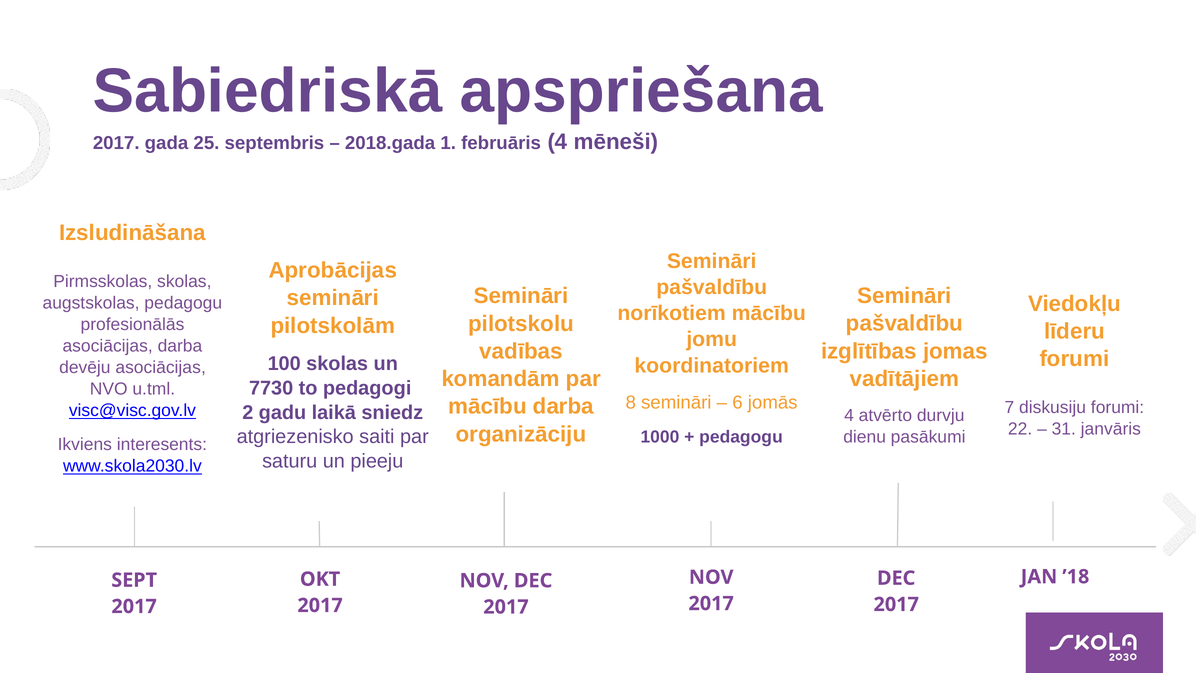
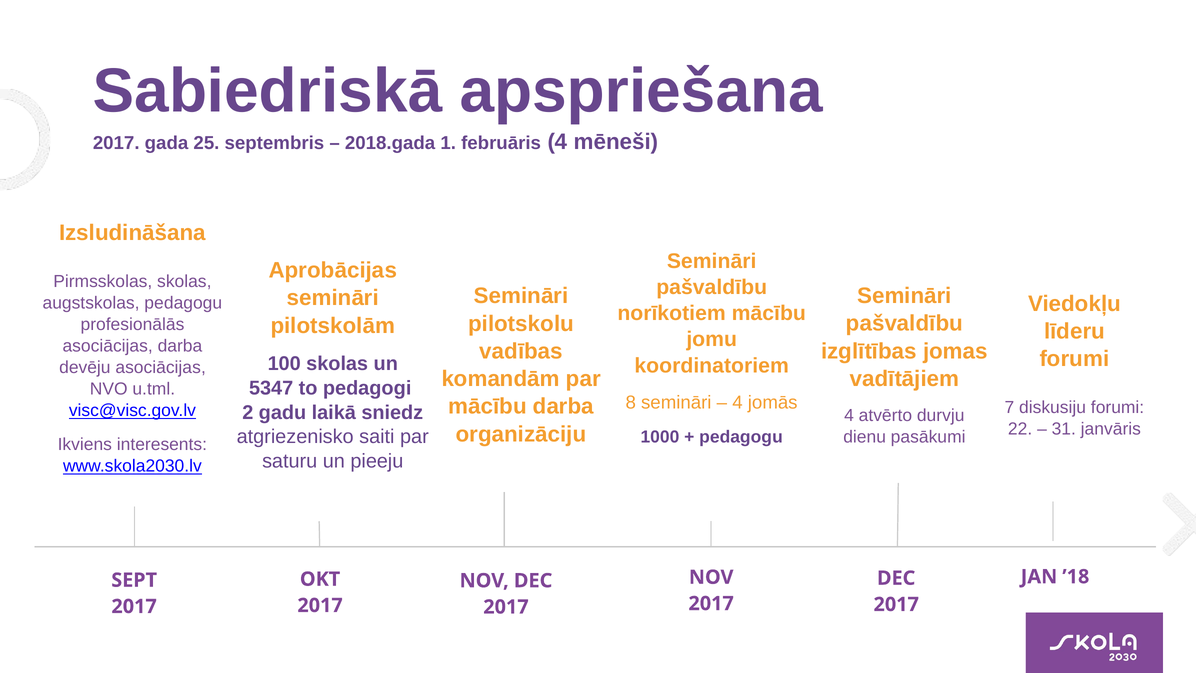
7730: 7730 -> 5347 (271, 388)
6: 6 -> 4 (737, 402)
